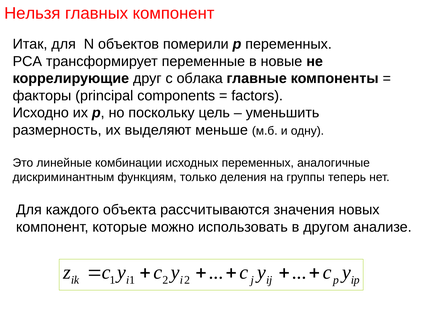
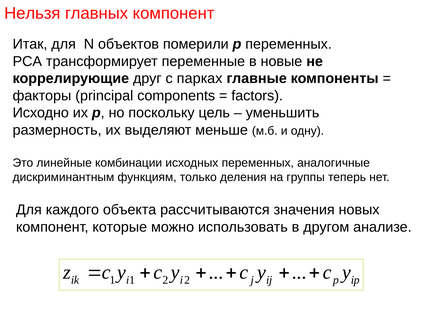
облака: облака -> парках (200, 78)
